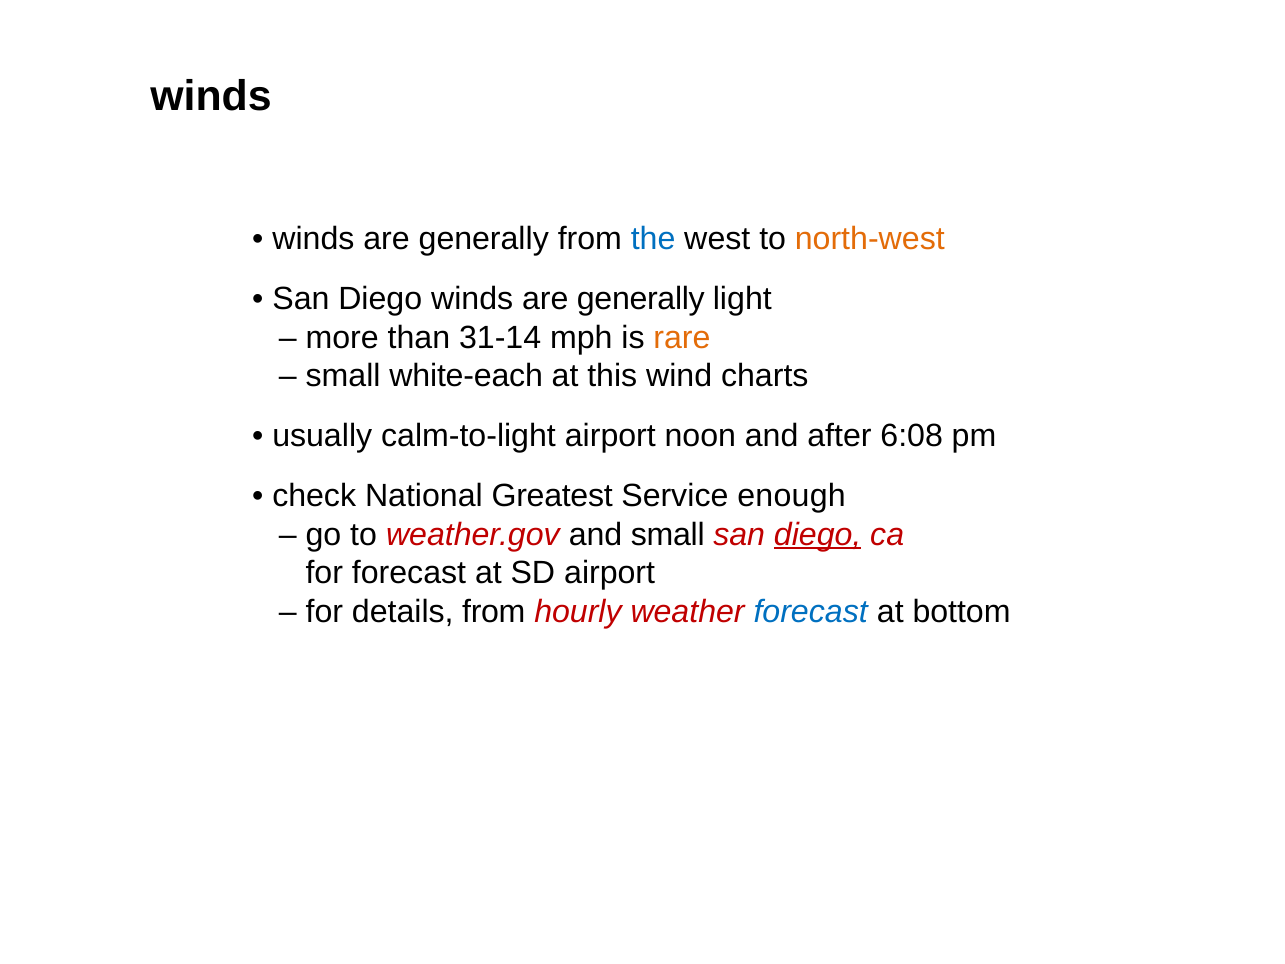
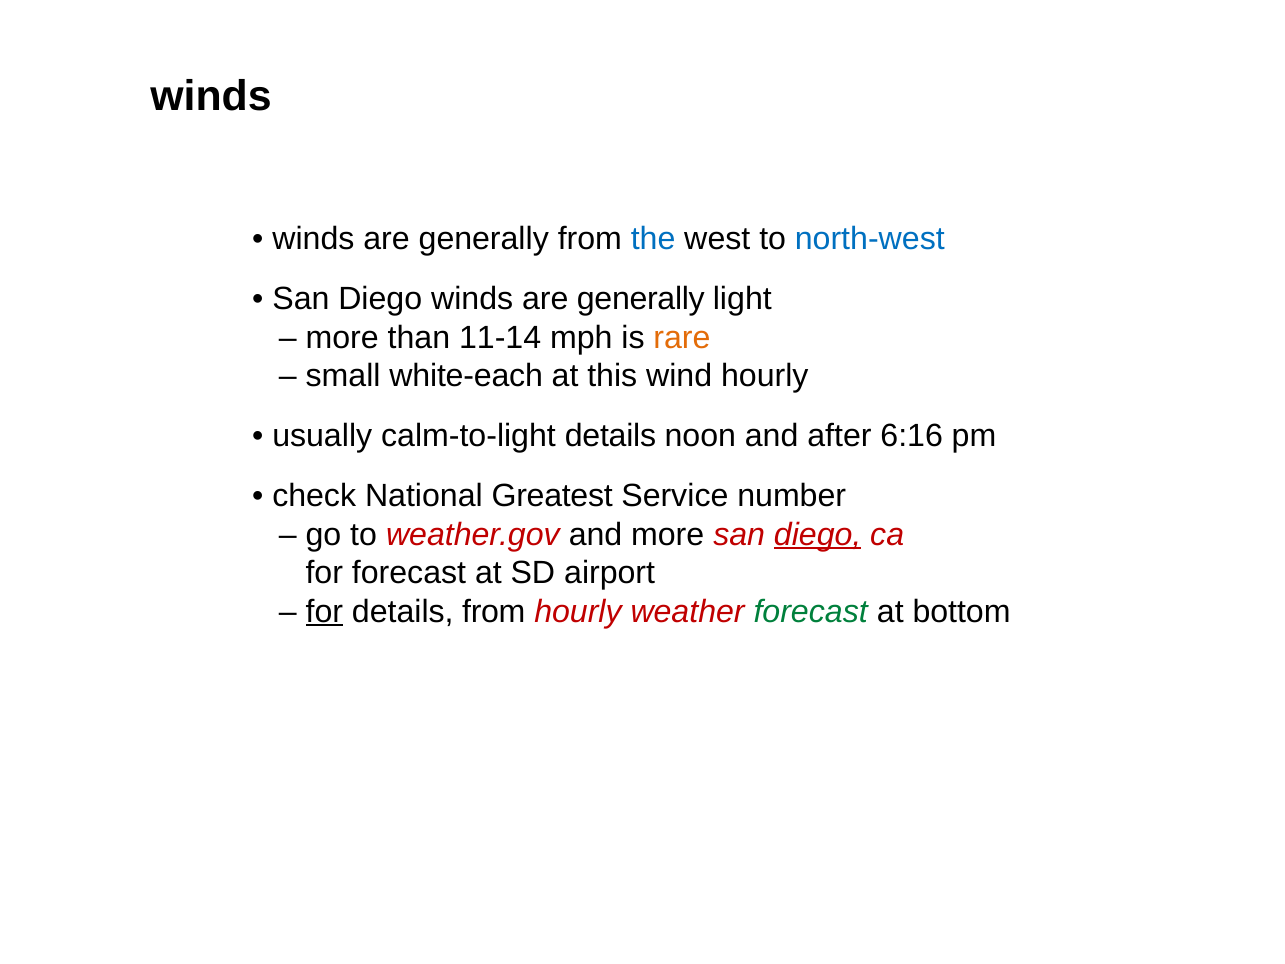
north-west colour: orange -> blue (870, 239)
31-14: 31-14 -> 11-14 (500, 337)
wind charts: charts -> hourly (765, 376)
calm-to-light airport: airport -> details (610, 436)
6:08: 6:08 -> 6:16 (912, 436)
enough: enough -> number (792, 496)
and small: small -> more (668, 534)
for underline: none -> present (324, 611)
forecast colour: blue -> green (811, 611)
